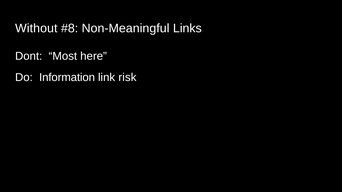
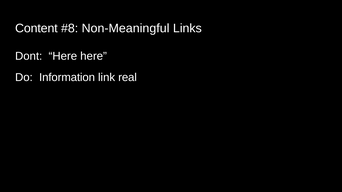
Without: Without -> Content (36, 28)
Dont Most: Most -> Here (63, 56)
risk: risk -> real (128, 78)
